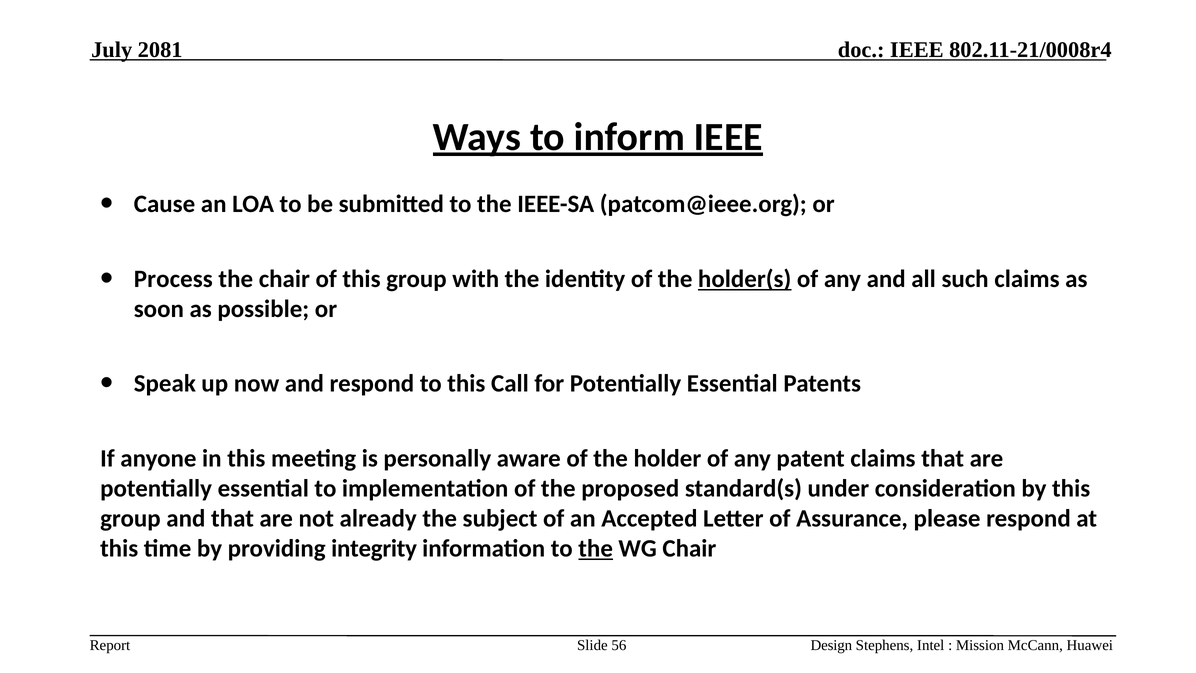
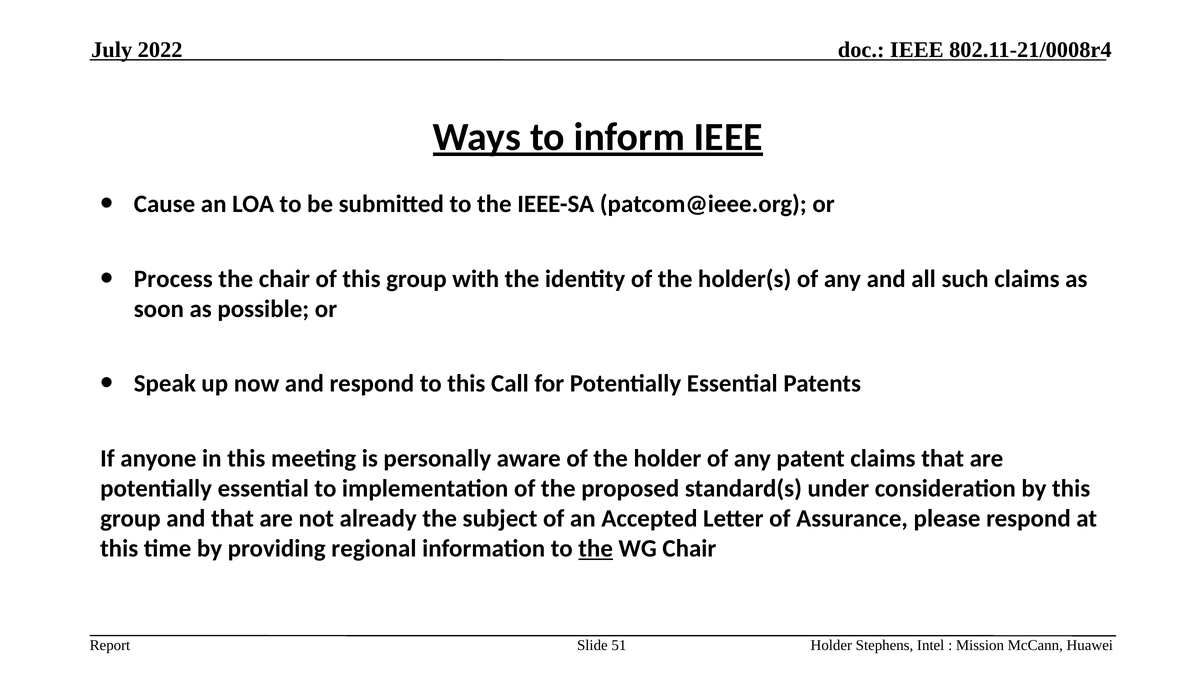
2081: 2081 -> 2022 (160, 50)
holder(s underline: present -> none (745, 279)
integrity: integrity -> regional (374, 548)
56: 56 -> 51 (619, 645)
Design: Design -> Holder (831, 645)
